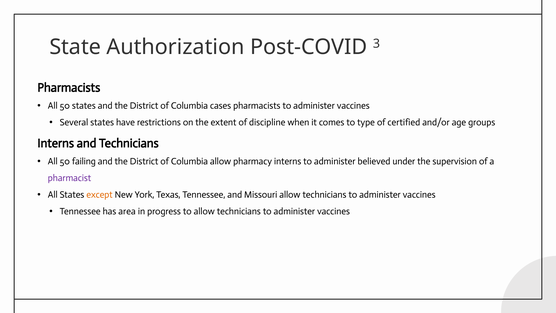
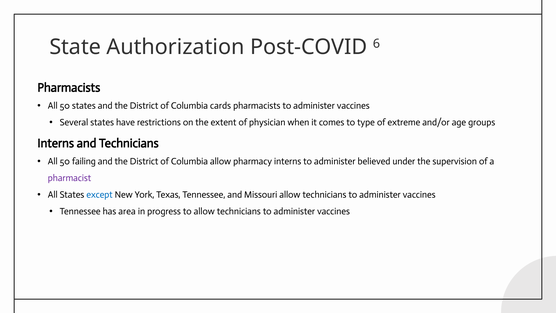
3: 3 -> 6 (376, 44)
cases: cases -> cards (221, 106)
discipline: discipline -> physician (267, 123)
certified: certified -> extreme (404, 123)
except colour: orange -> blue (100, 195)
